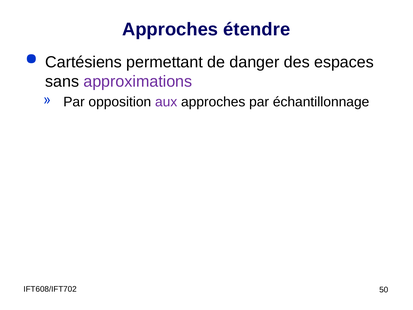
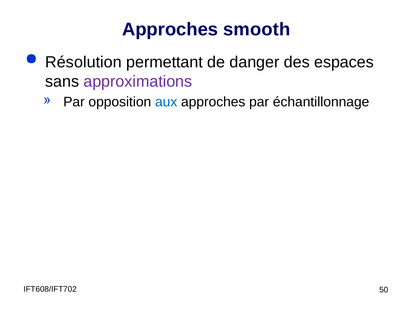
étendre: étendre -> smooth (257, 30)
Cartésiens: Cartésiens -> Résolution (84, 62)
aux colour: purple -> blue (166, 102)
